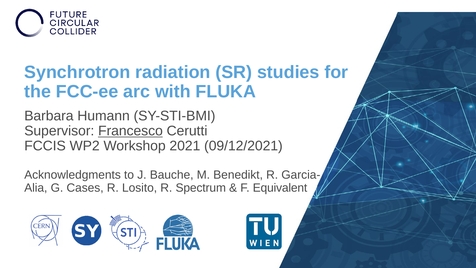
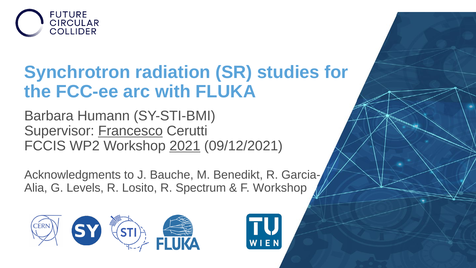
2021 underline: none -> present (185, 146)
Cases: Cases -> Levels (85, 188)
F Equivalent: Equivalent -> Workshop (280, 188)
